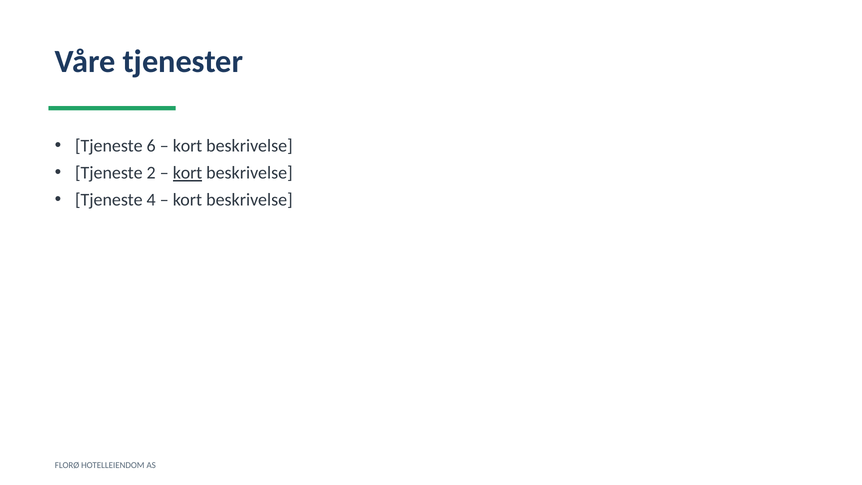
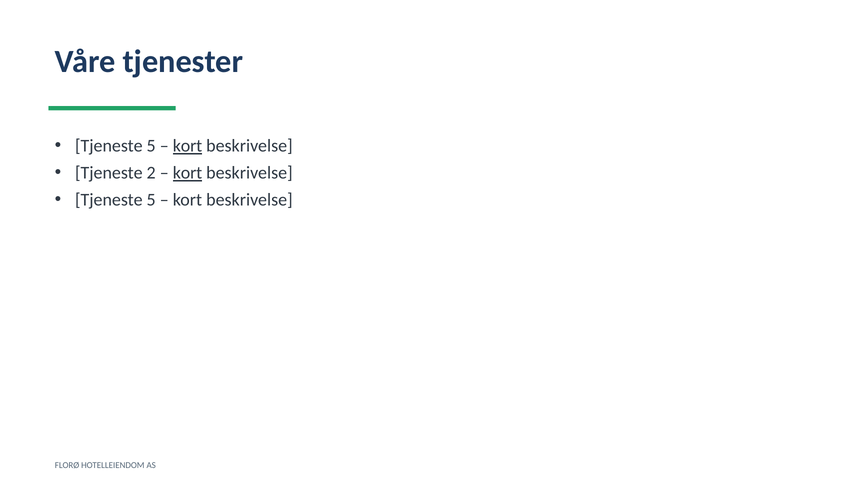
6: 6 -> 5 (151, 146)
kort underline: none -> present (188, 146)
4: 4 -> 5 (151, 200)
